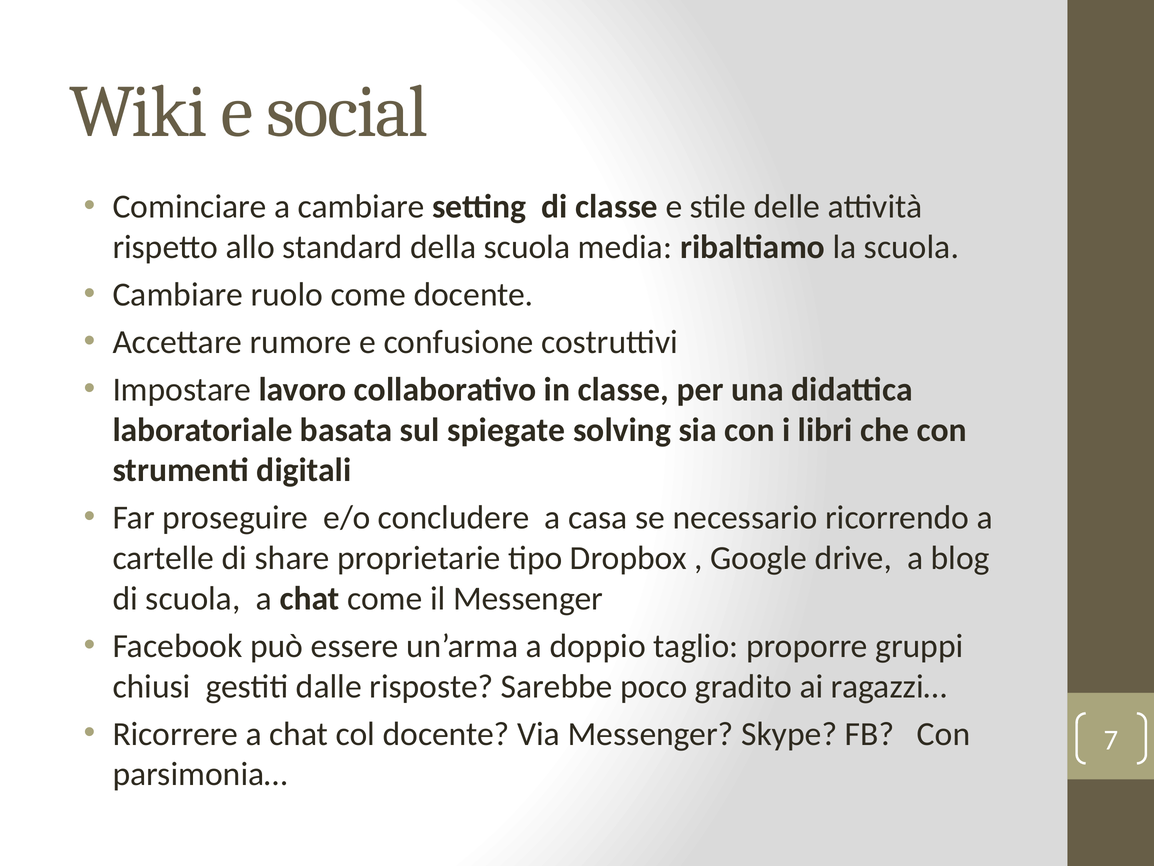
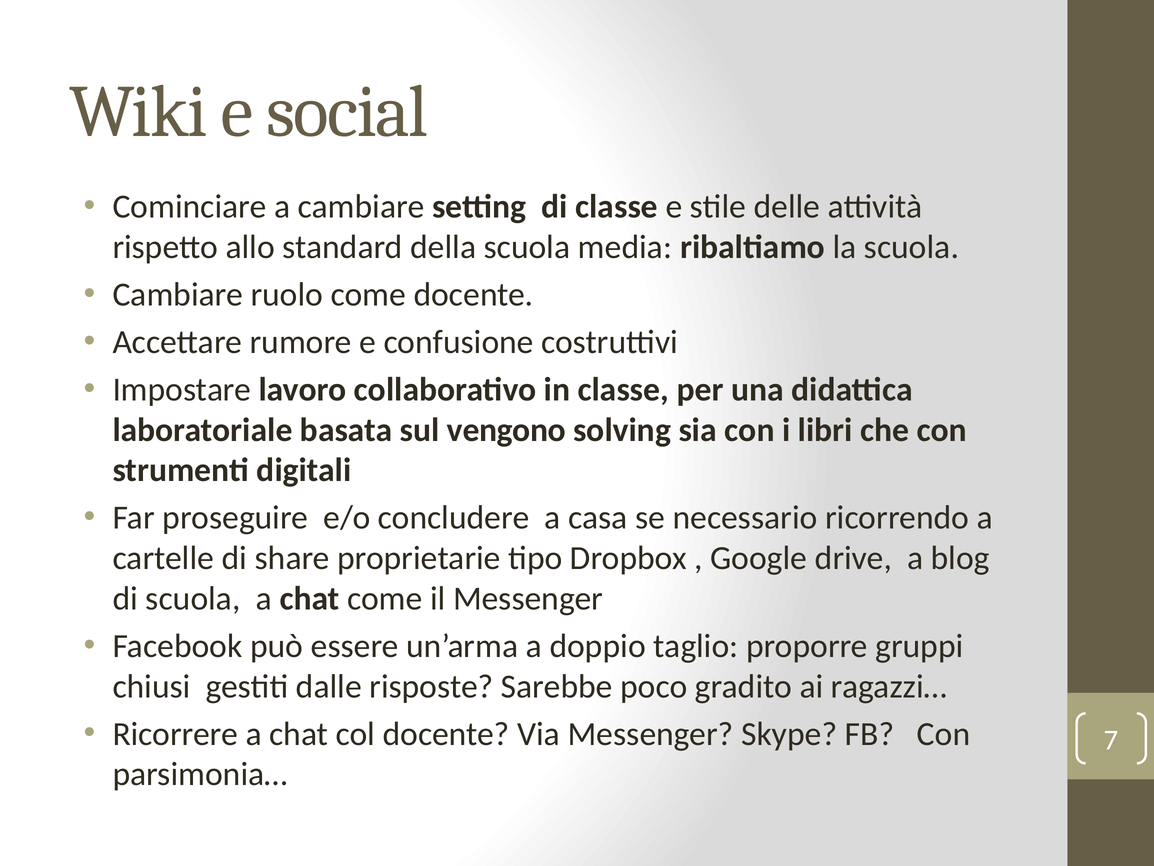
spiegate: spiegate -> vengono (506, 430)
